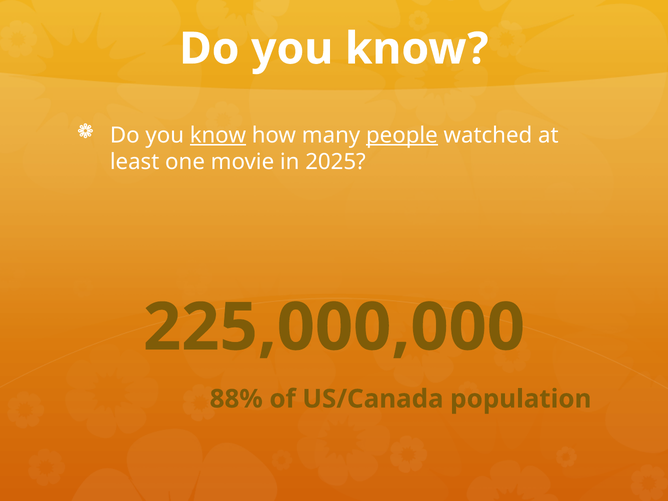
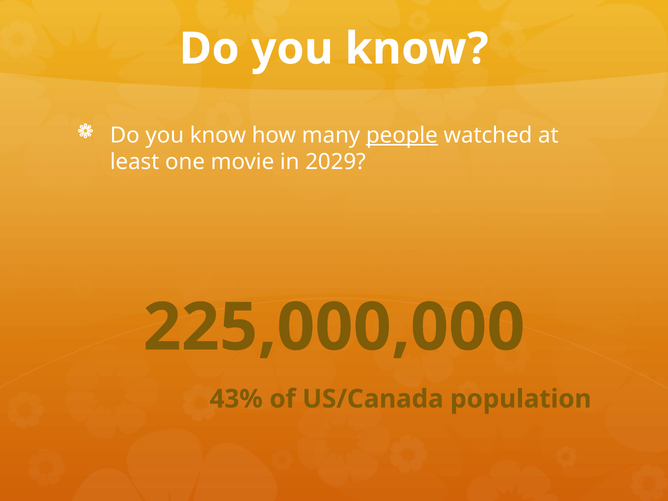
know underline: present -> none (218, 135)
2025: 2025 -> 2029 (336, 162)
88%: 88% -> 43% (236, 399)
